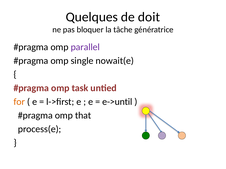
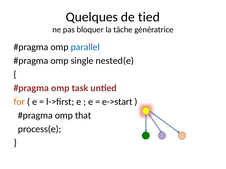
doit: doit -> tied (149, 17)
parallel colour: purple -> blue (85, 47)
nowait(e: nowait(e -> nested(e (115, 61)
e->until: e->until -> e->start (117, 102)
